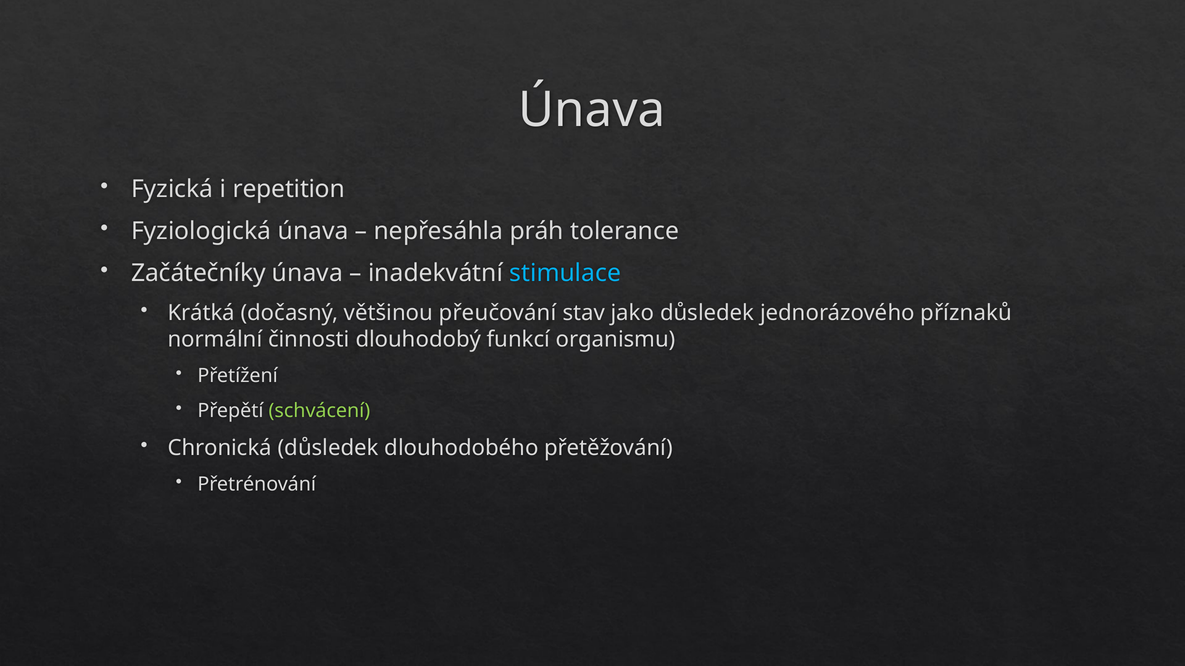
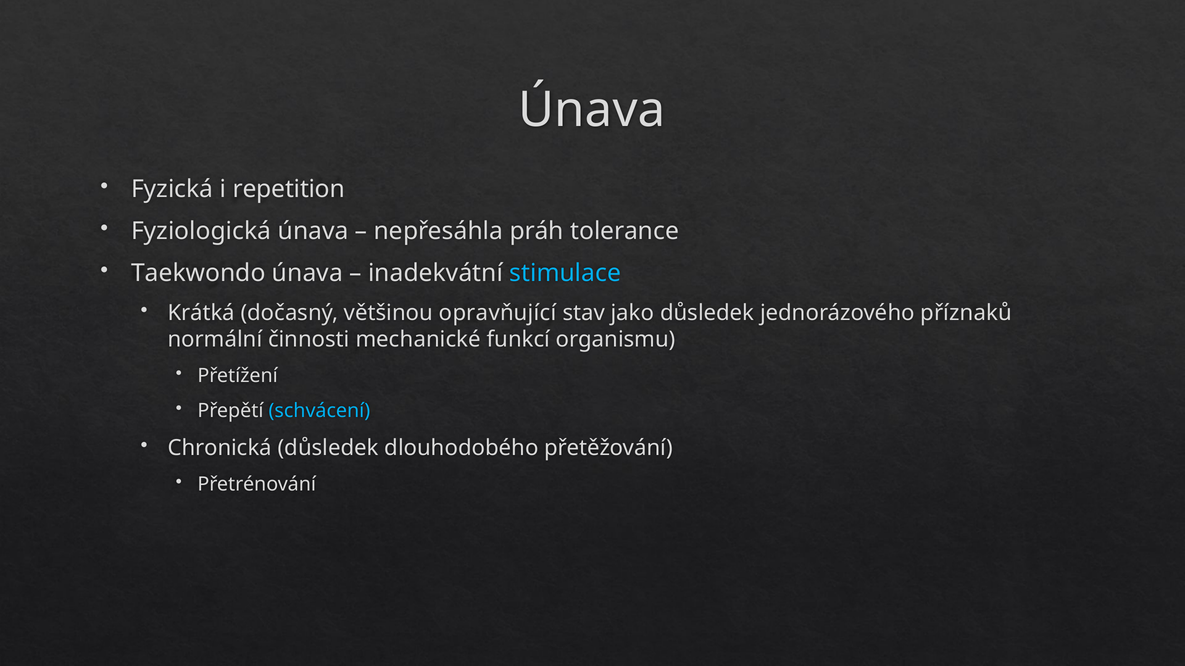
Začátečníky: Začátečníky -> Taekwondo (198, 273)
přeučování: přeučování -> opravňující (498, 313)
dlouhodobý: dlouhodobý -> mechanické (418, 340)
schvácení colour: light green -> light blue (319, 411)
